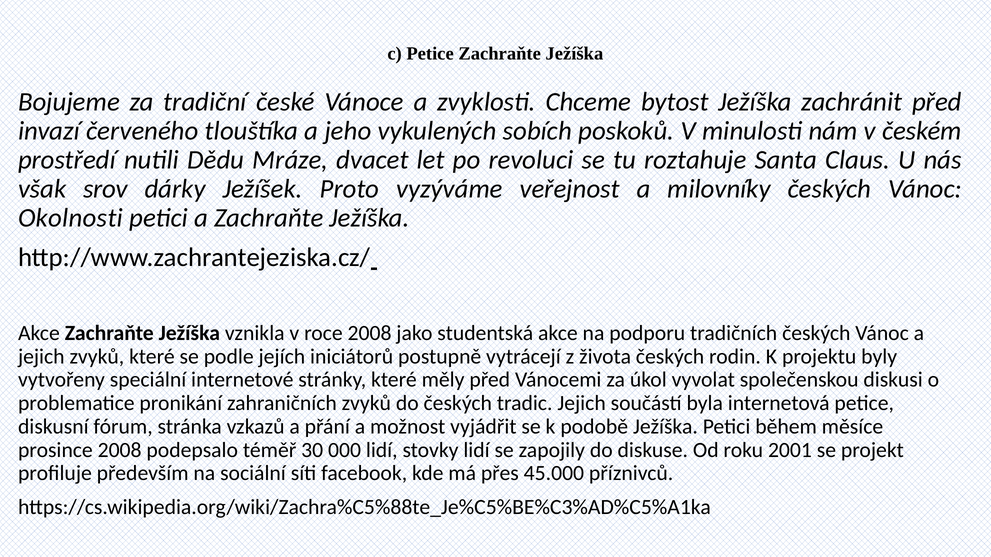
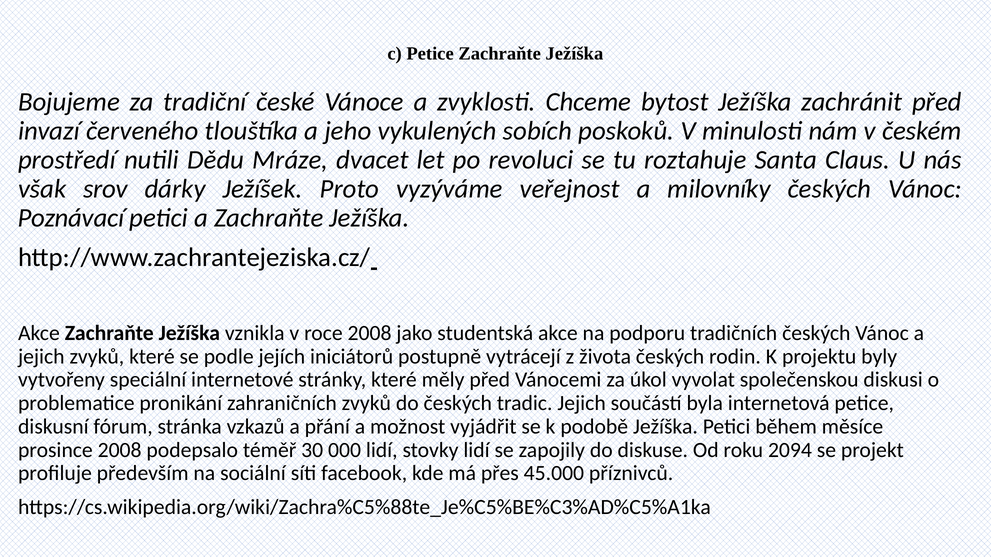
Okolnosti: Okolnosti -> Poznávací (71, 218)
2001: 2001 -> 2094 (790, 450)
